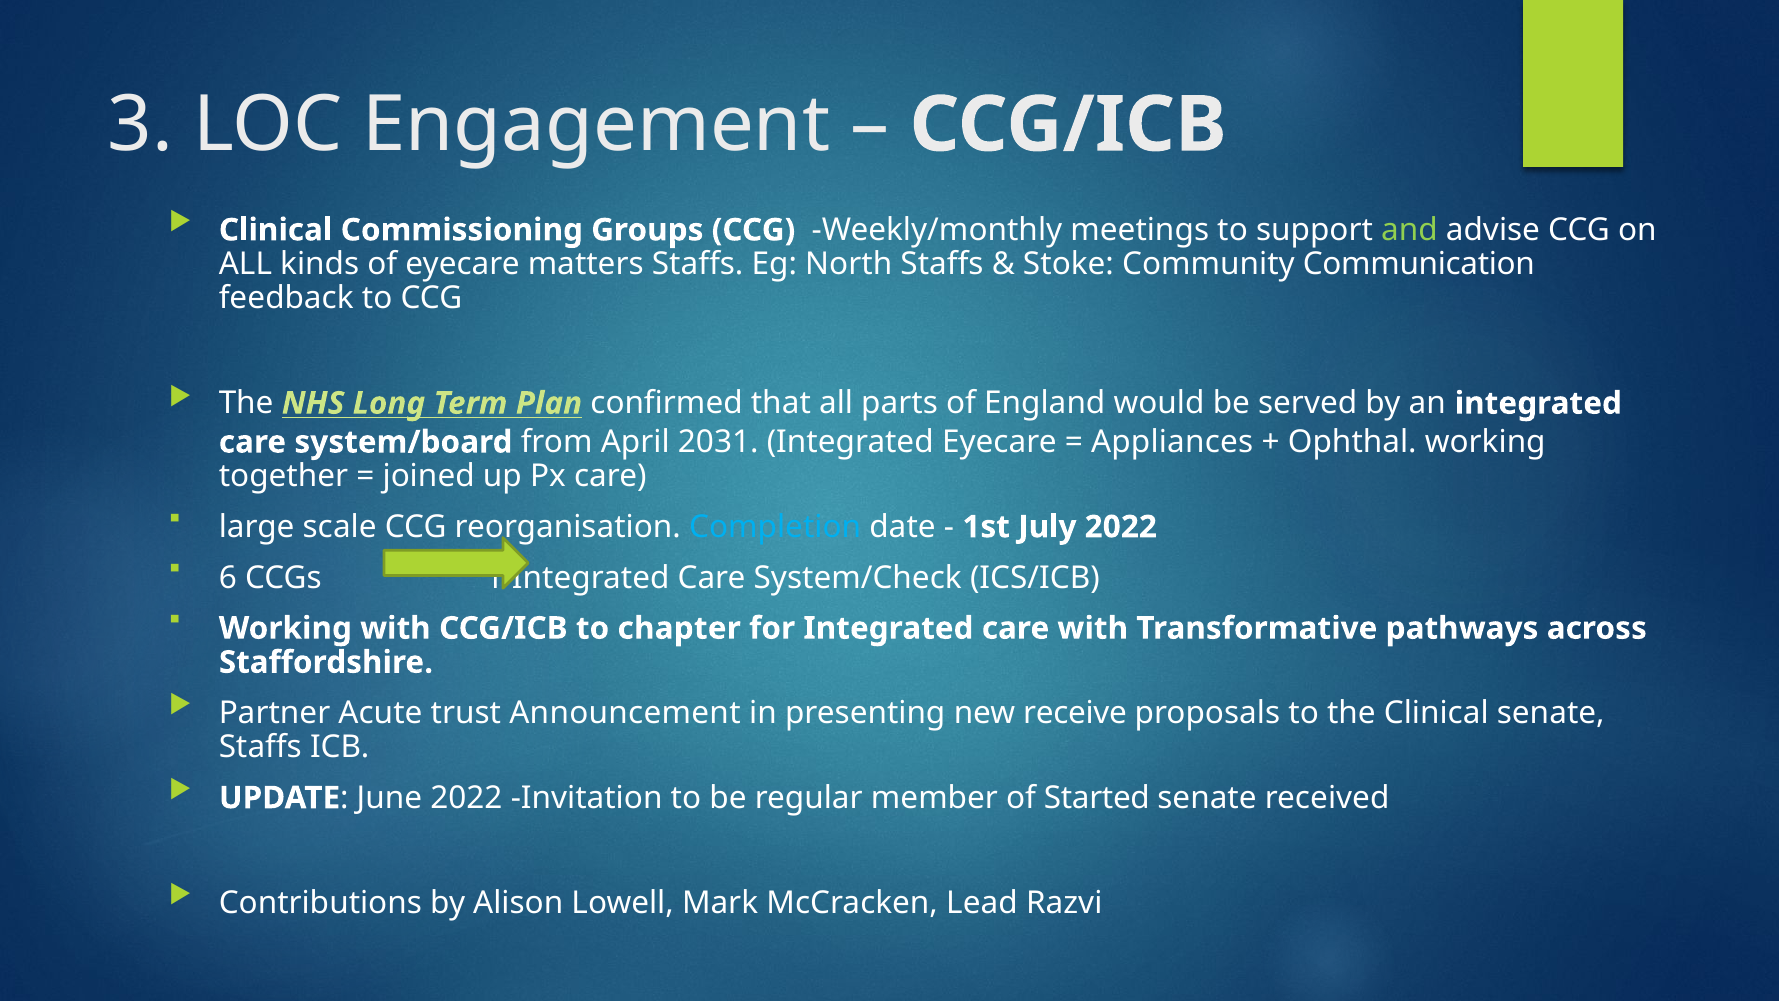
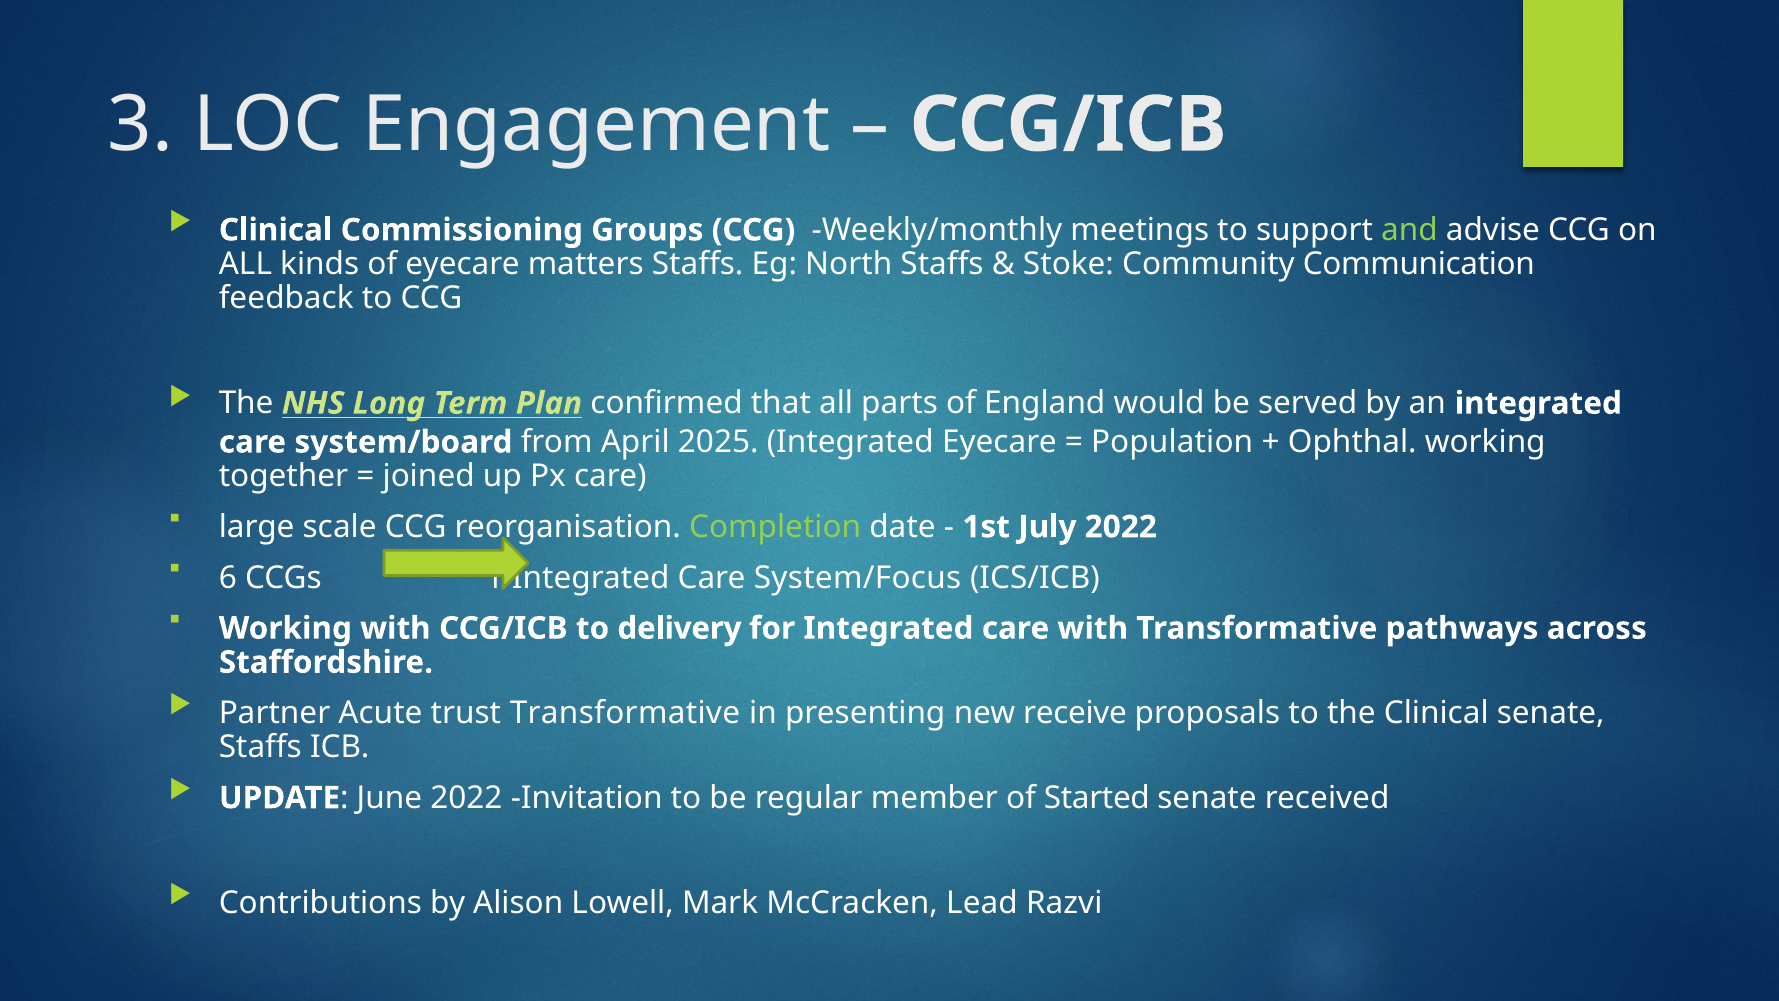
2031: 2031 -> 2025 (718, 442)
Appliances: Appliances -> Population (1172, 442)
Completion colour: light blue -> light green (775, 527)
System/Check: System/Check -> System/Focus (858, 577)
chapter: chapter -> delivery (679, 628)
trust Announcement: Announcement -> Transformative (625, 713)
